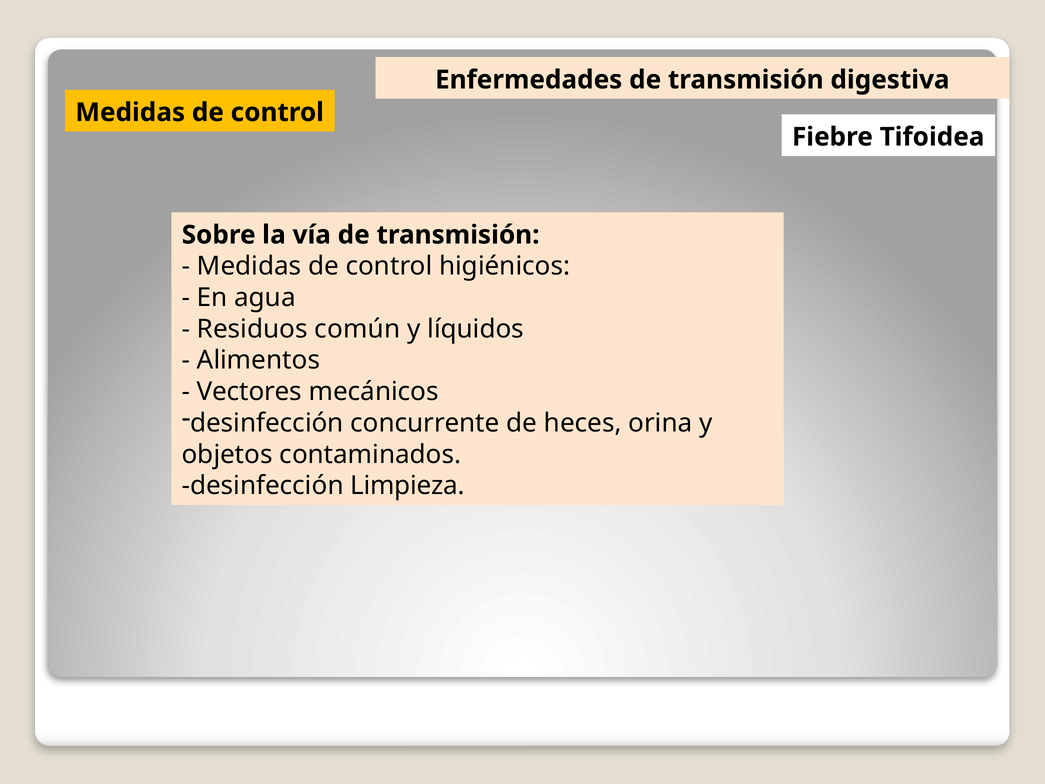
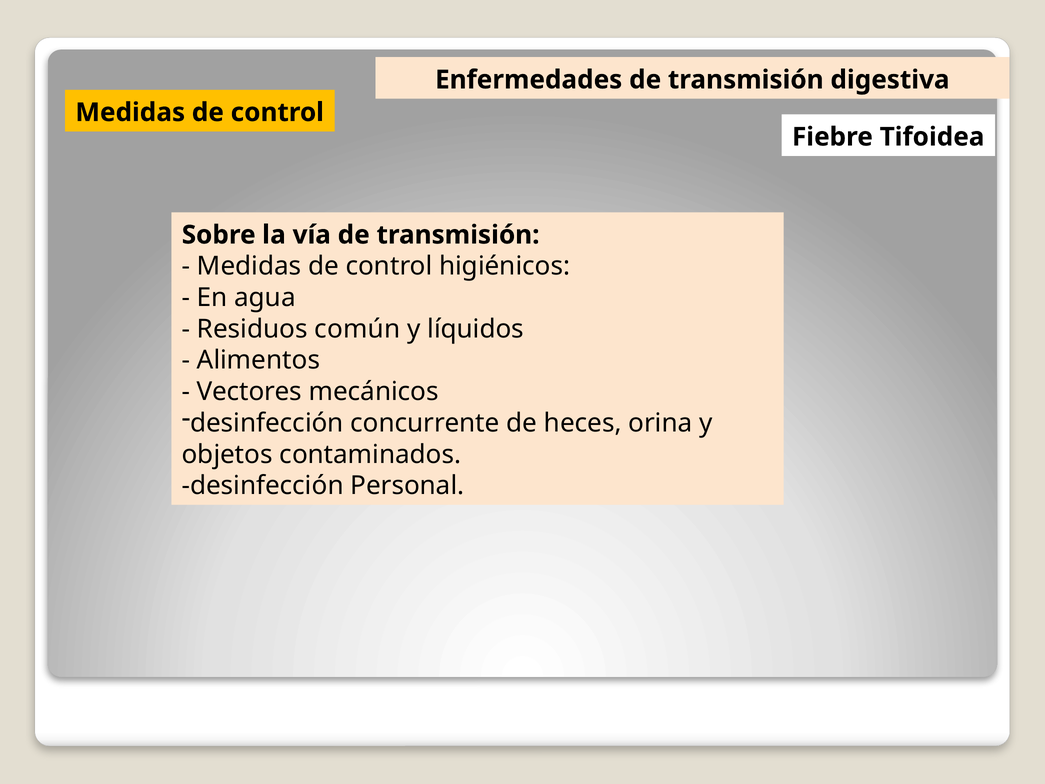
Limpieza: Limpieza -> Personal (407, 486)
